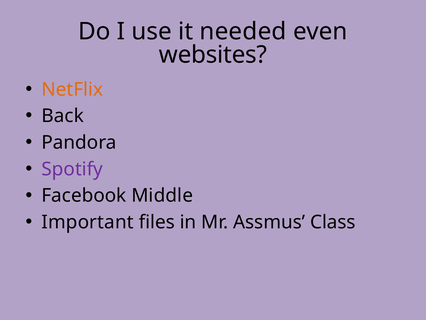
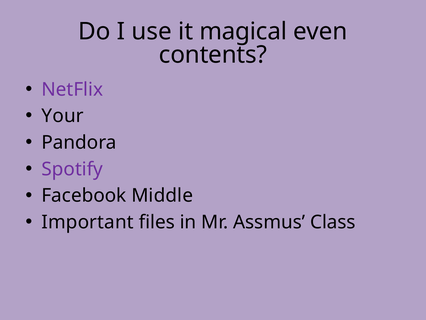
needed: needed -> magical (243, 31)
websites: websites -> contents (213, 55)
NetFlix colour: orange -> purple (72, 89)
Back: Back -> Your (63, 116)
